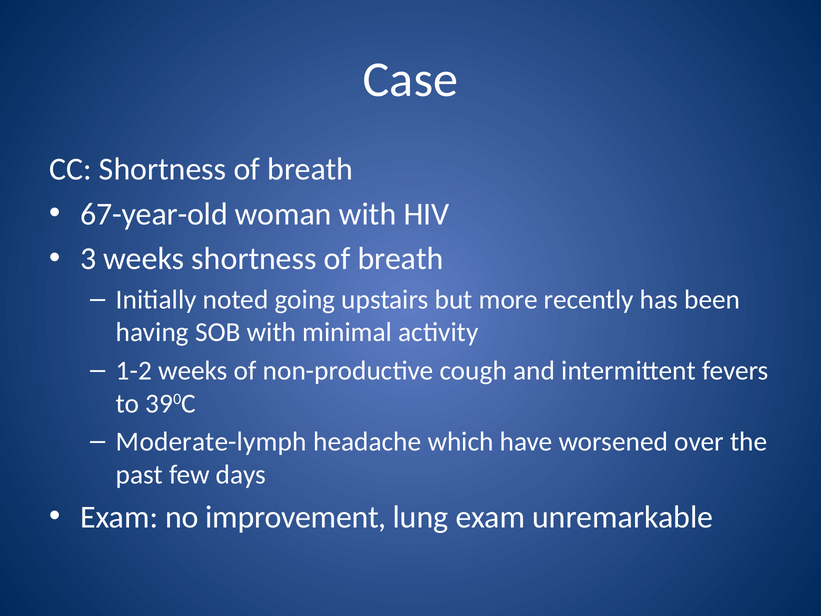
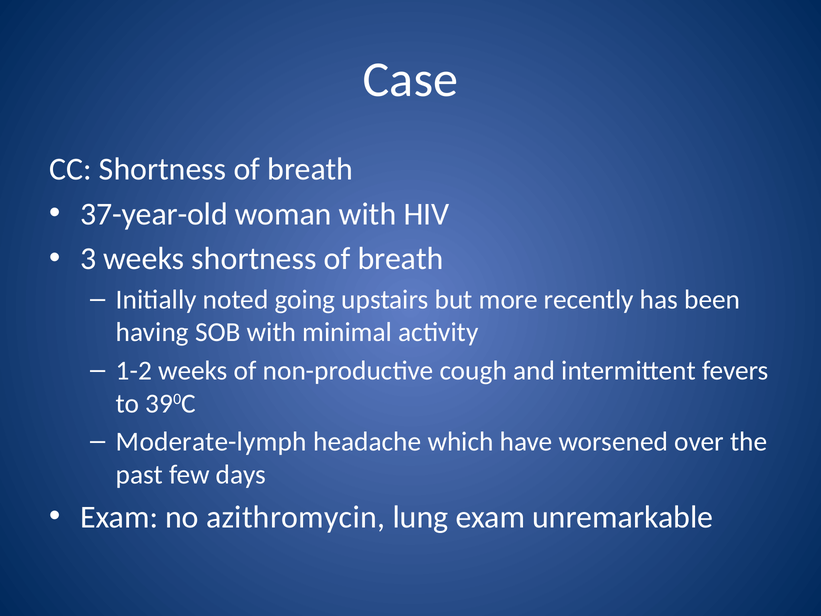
67-year-old: 67-year-old -> 37-year-old (154, 214)
improvement: improvement -> azithromycin (296, 517)
